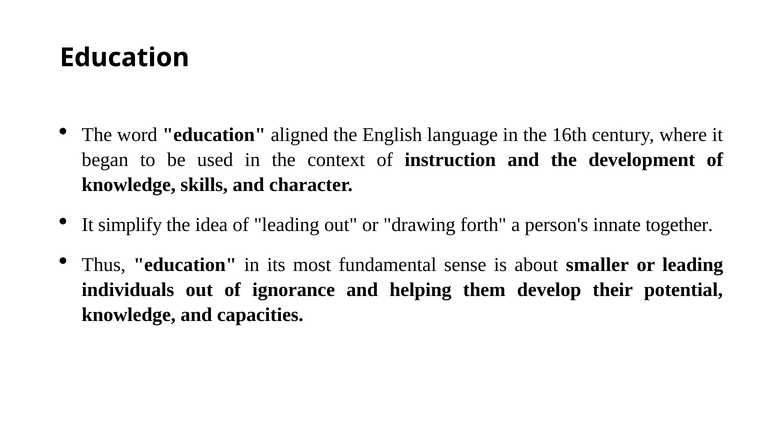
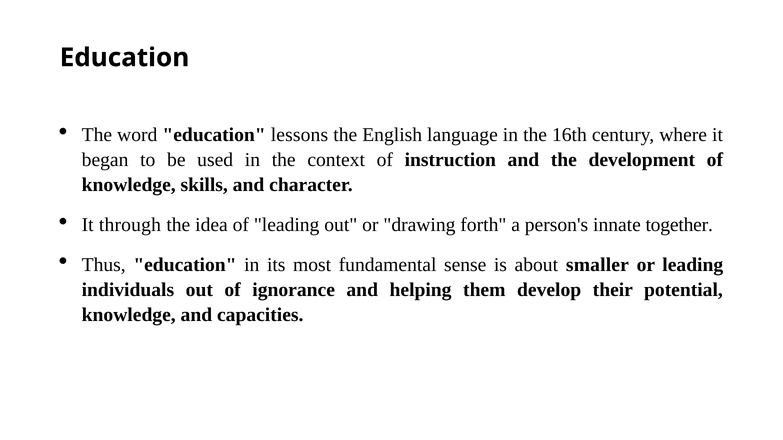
aligned: aligned -> lessons (299, 135)
simplify: simplify -> through (130, 225)
